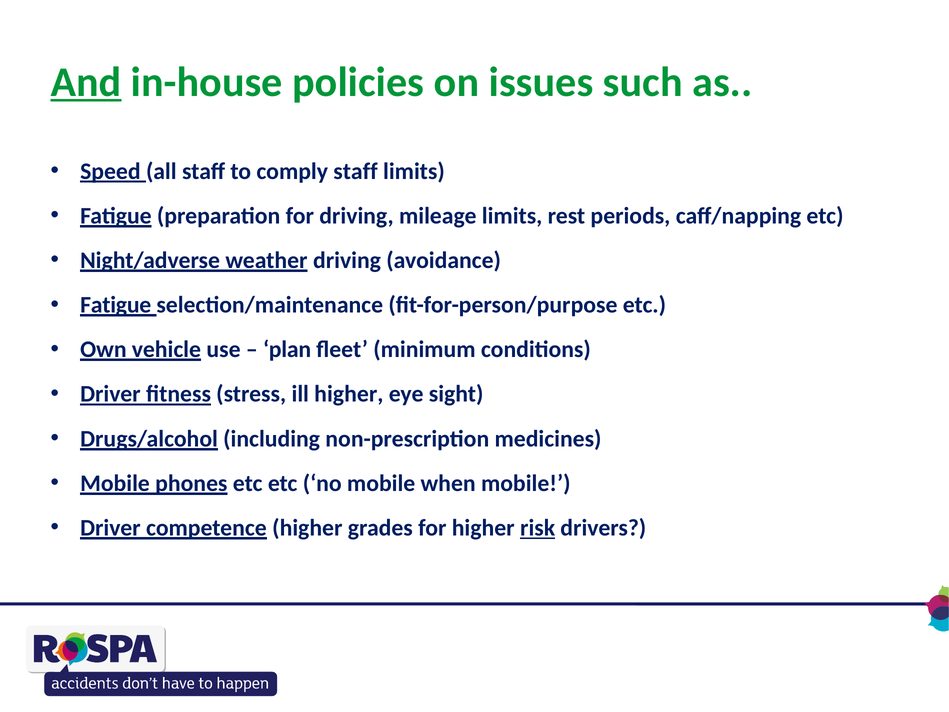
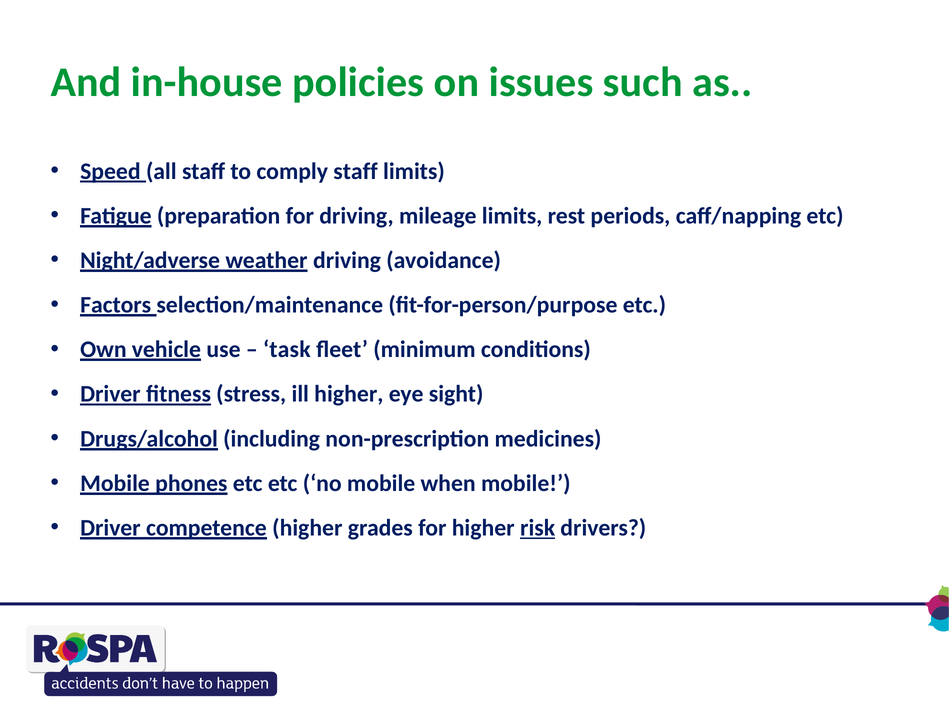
And underline: present -> none (86, 82)
Fatigue: Fatigue -> Factors (116, 305)
plan: plan -> task (287, 349)
